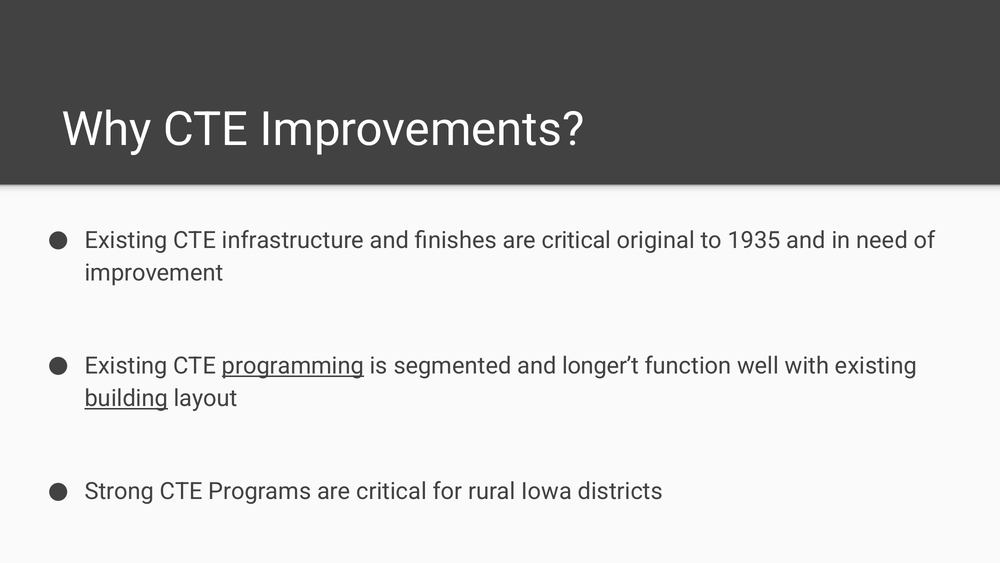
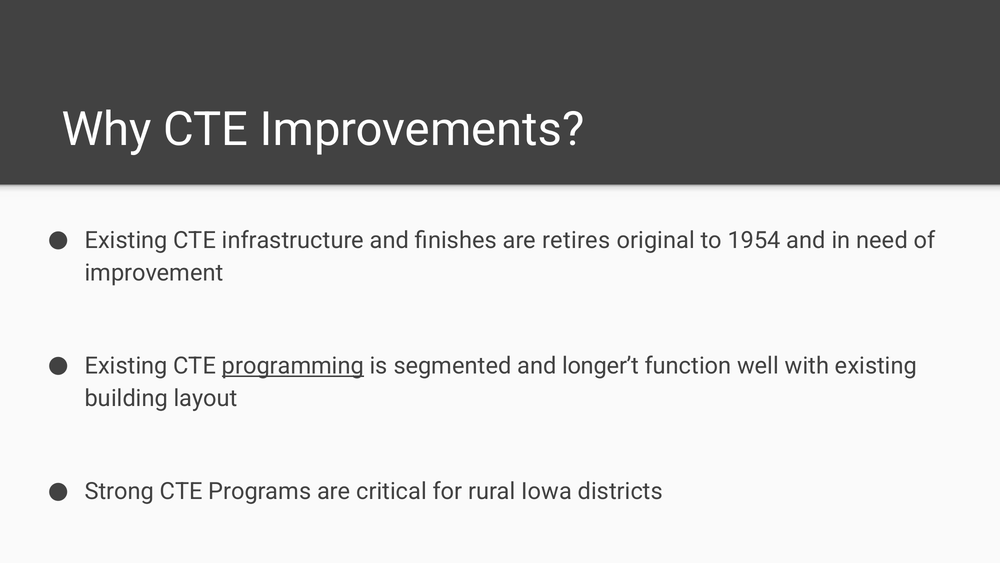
finishes are critical: critical -> retires (576, 240)
1935: 1935 -> 1954 (754, 240)
building underline: present -> none (126, 398)
